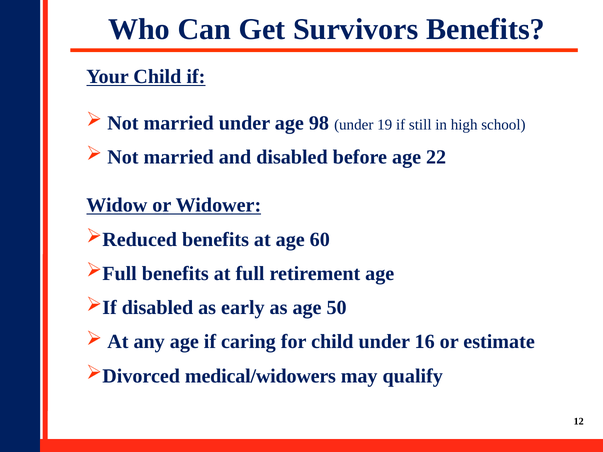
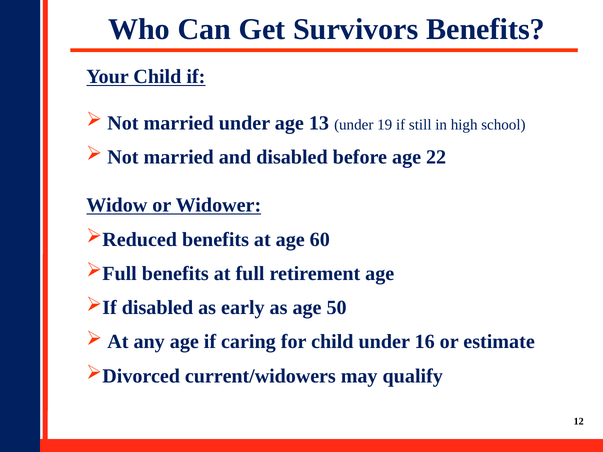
98: 98 -> 13 (319, 123)
medical/widowers: medical/widowers -> current/widowers (260, 376)
